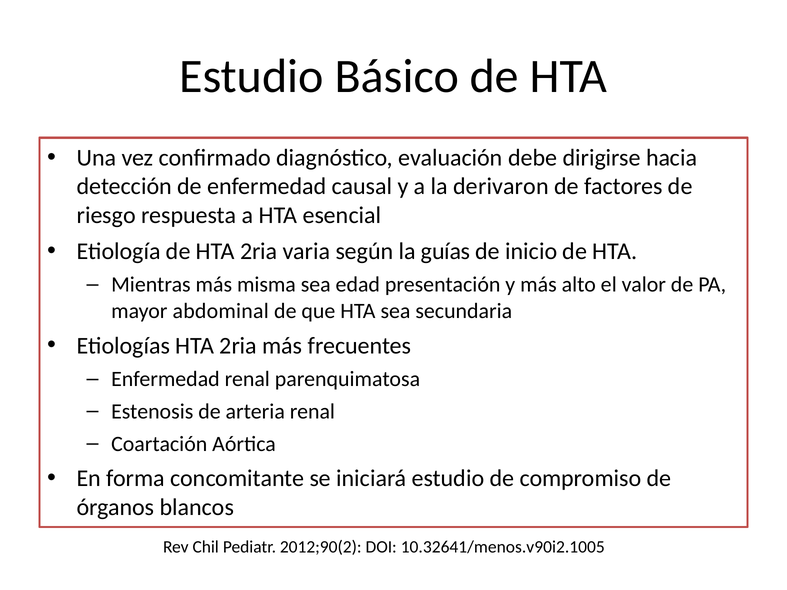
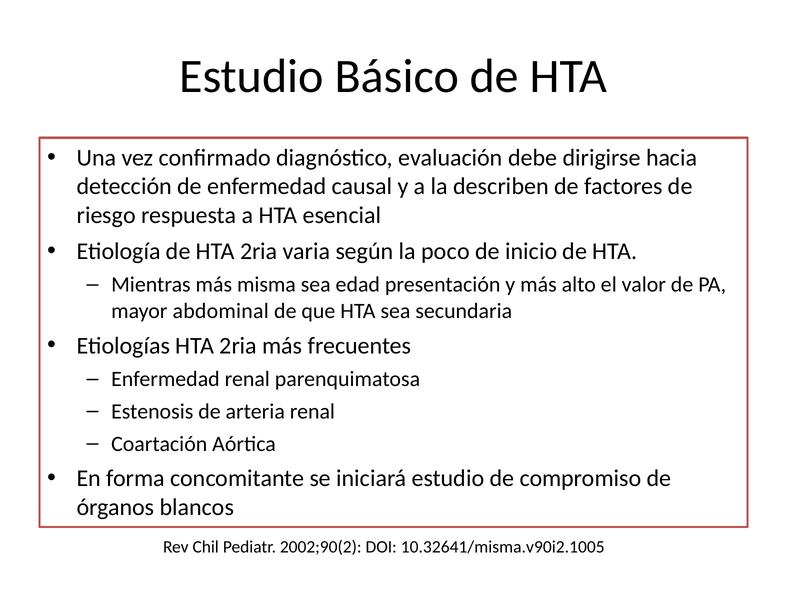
derivaron: derivaron -> describen (501, 187)
guías: guías -> poco (445, 251)
2012;90(2: 2012;90(2 -> 2002;90(2 (321, 547)
10.32641/menos.v90i2.1005: 10.32641/menos.v90i2.1005 -> 10.32641/misma.v90i2.1005 (503, 547)
